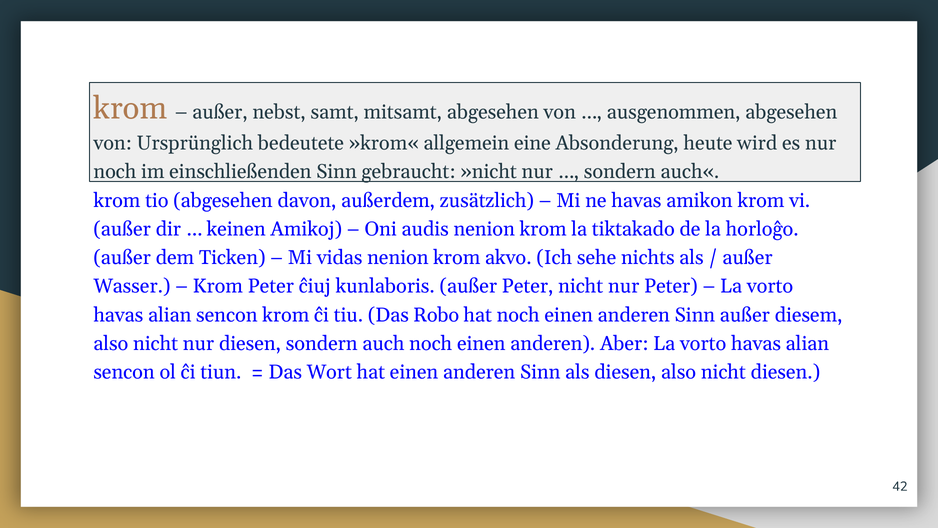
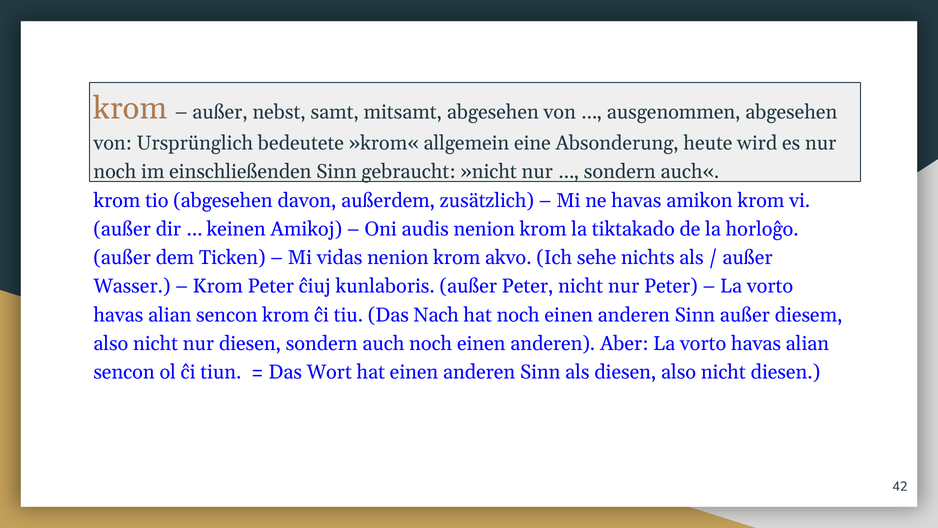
Robo: Robo -> Nach (436, 315)
